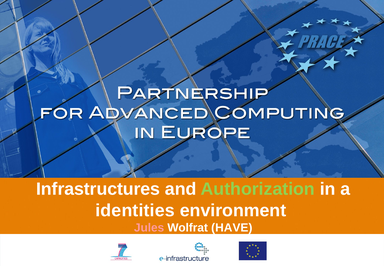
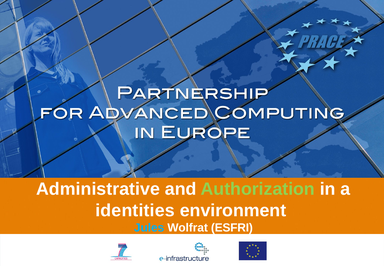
Infrastructures: Infrastructures -> Administrative (98, 189)
Jules colour: pink -> light blue (149, 228)
HAVE: HAVE -> ESFRI (232, 228)
